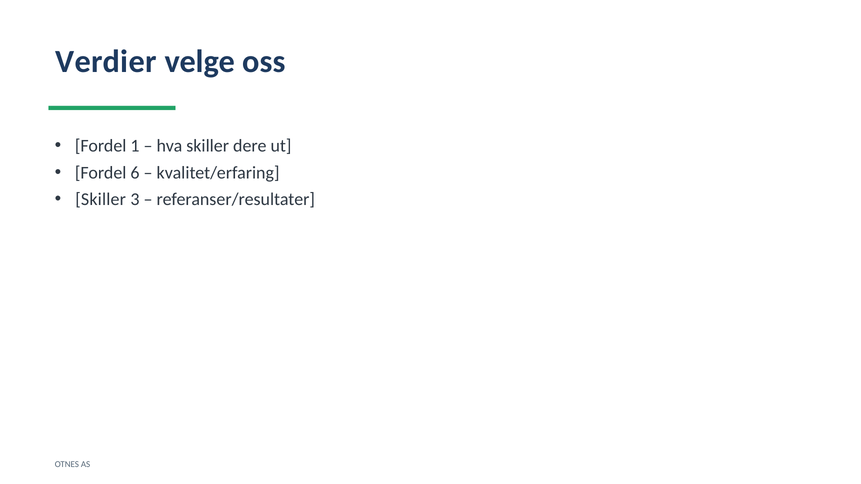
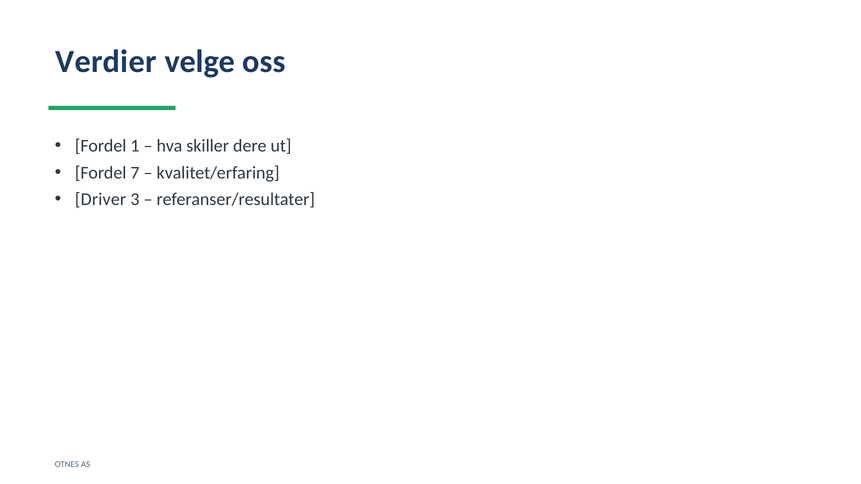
6: 6 -> 7 (135, 173)
Skiller: Skiller -> Driver (101, 200)
